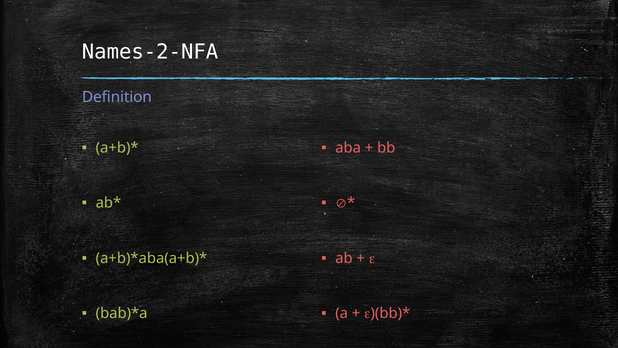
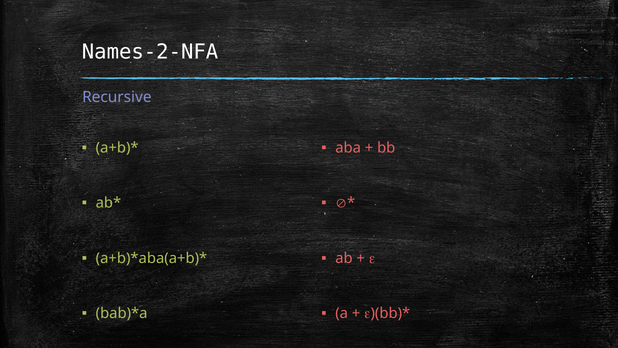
Definition: Definition -> Recursive (117, 97)
